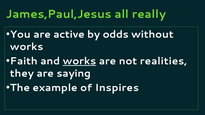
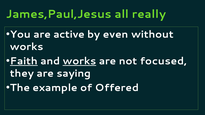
odds: odds -> even (116, 34)
Faith underline: none -> present (24, 61)
realities: realities -> focused (164, 61)
Inspires: Inspires -> Offered (117, 88)
